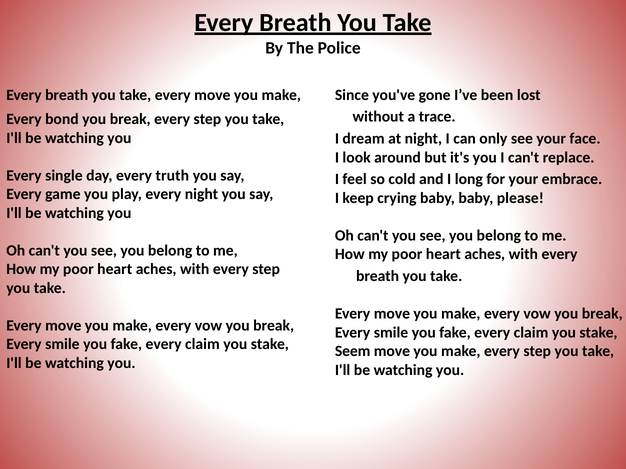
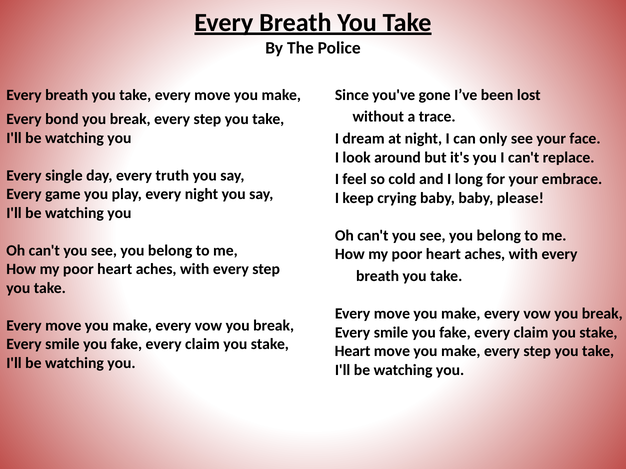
Seem: Seem -> Heart (353, 352)
